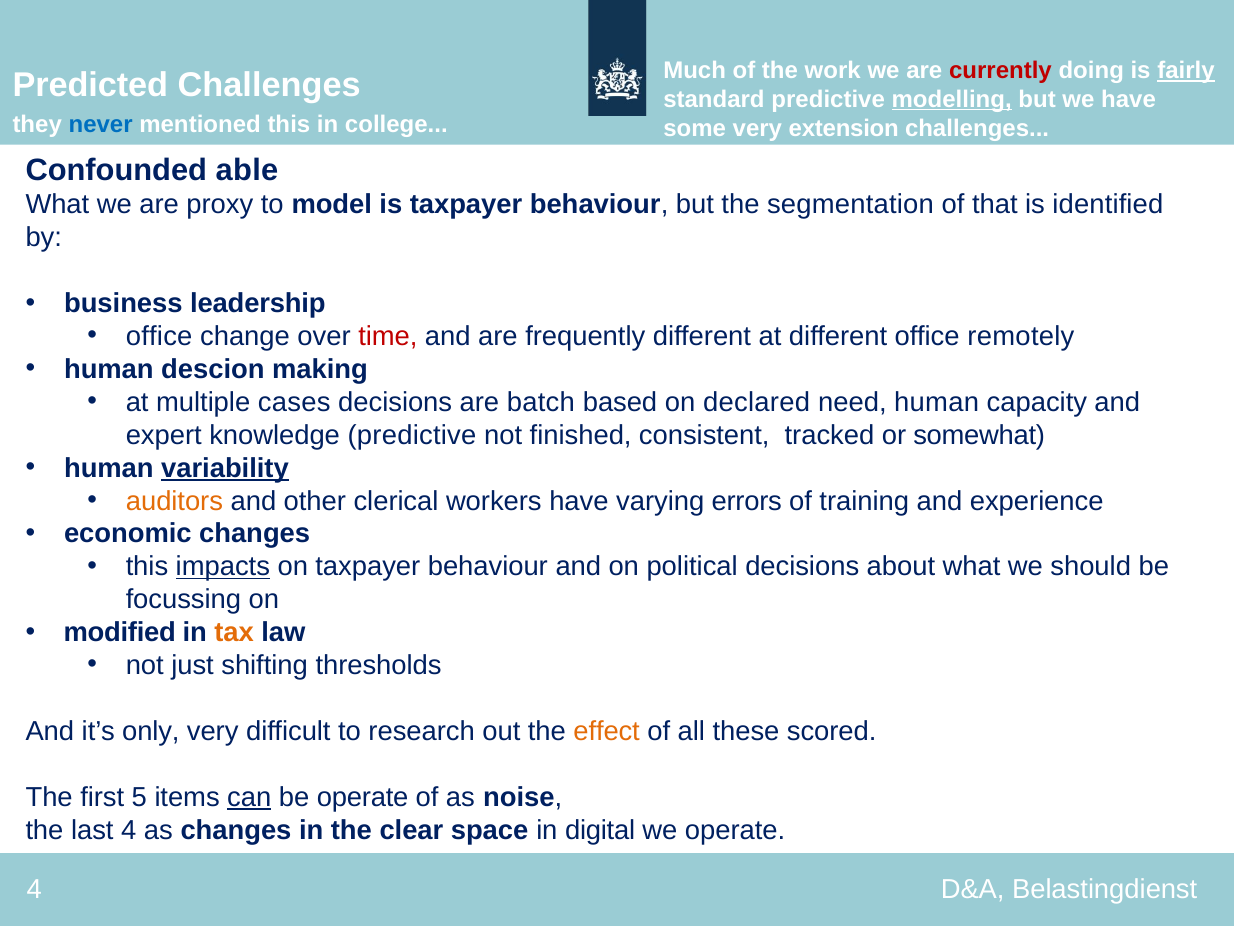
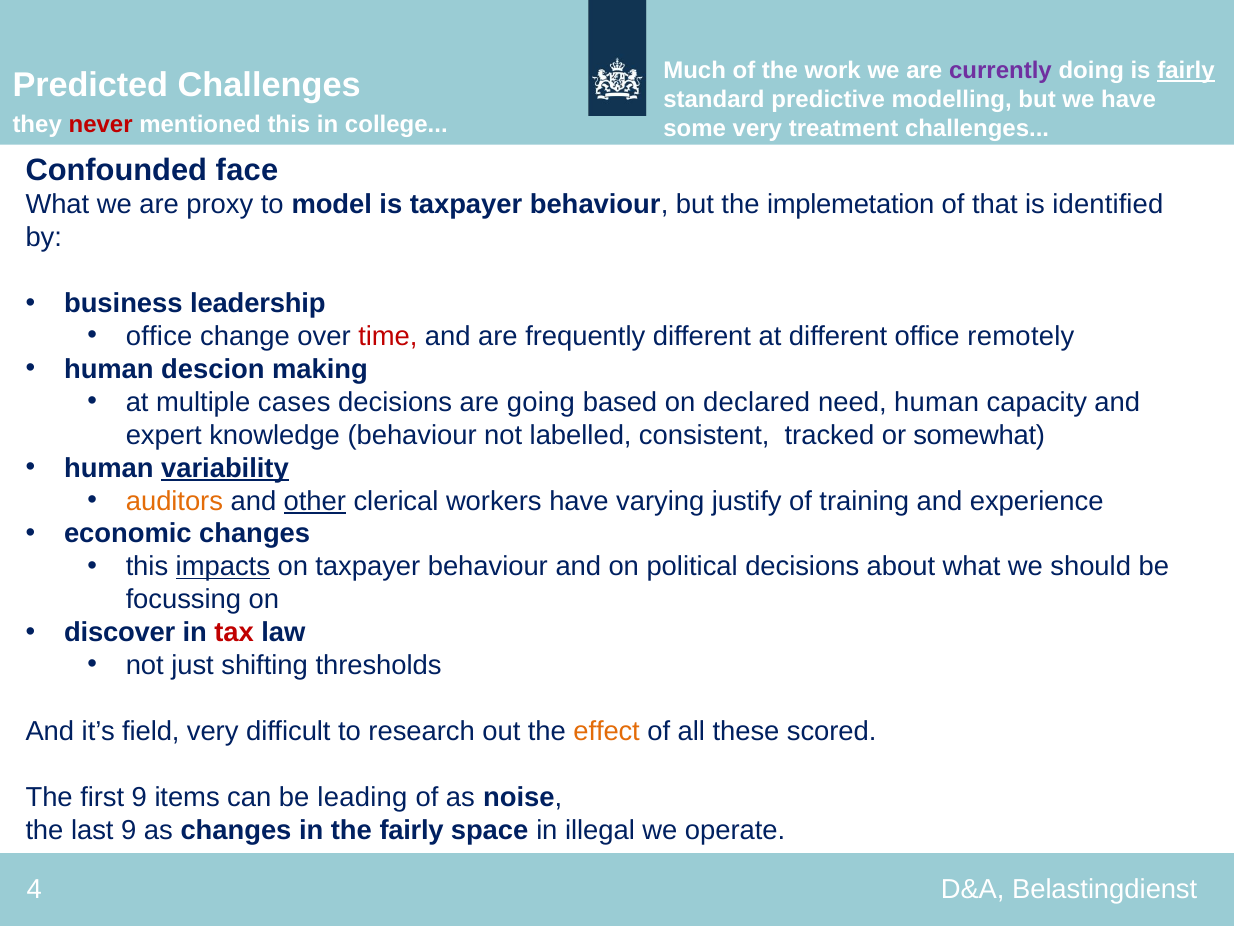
currently colour: red -> purple (1000, 71)
modelling underline: present -> none (952, 99)
never colour: blue -> red (101, 125)
extension: extension -> treatment (844, 128)
able: able -> face (247, 170)
segmentation: segmentation -> implemetation (851, 205)
batch: batch -> going (541, 402)
knowledge predictive: predictive -> behaviour (412, 435)
finished: finished -> labelled (581, 435)
other underline: none -> present (315, 501)
errors: errors -> justify (747, 501)
modified: modified -> discover (120, 632)
tax colour: orange -> red (234, 632)
only: only -> field (151, 731)
first 5: 5 -> 9 (139, 797)
can underline: present -> none (249, 797)
be operate: operate -> leading (362, 797)
last 4: 4 -> 9 (129, 830)
the clear: clear -> fairly (412, 830)
digital: digital -> illegal (600, 830)
